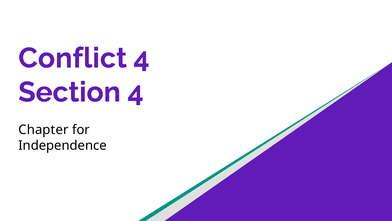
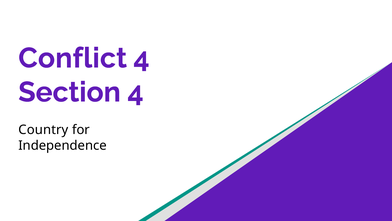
Chapter: Chapter -> Country (43, 130)
